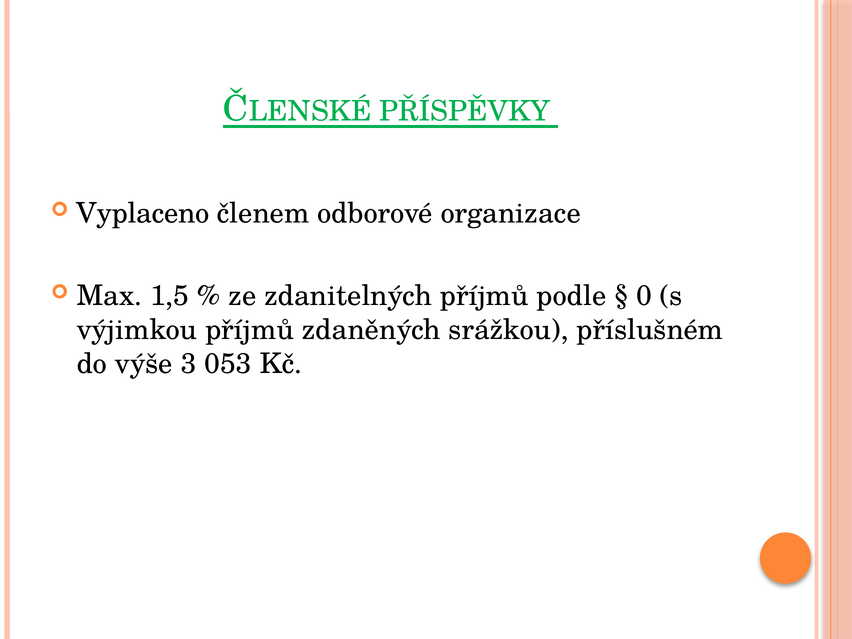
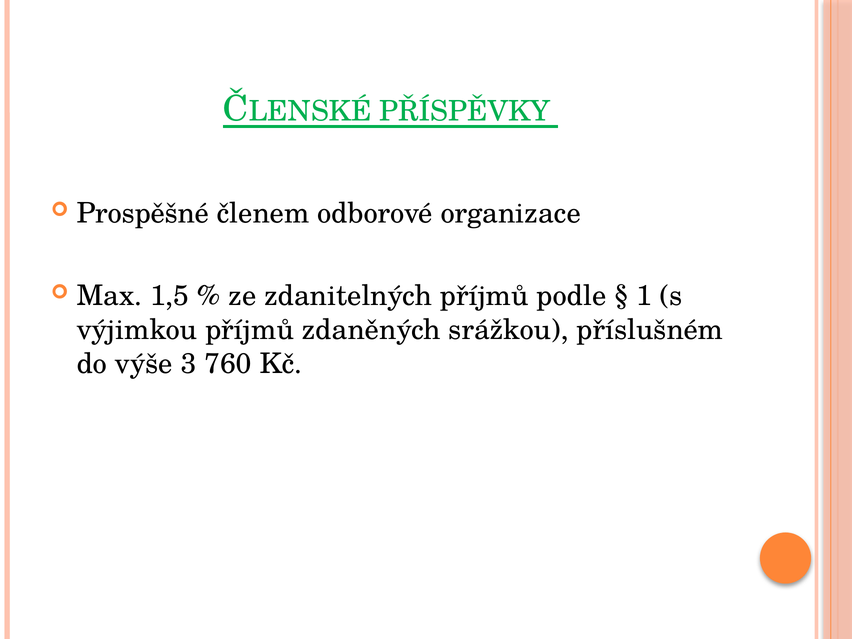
Vyplaceno: Vyplaceno -> Prospěšné (143, 214)
0: 0 -> 1 (644, 296)
053: 053 -> 760 (228, 364)
